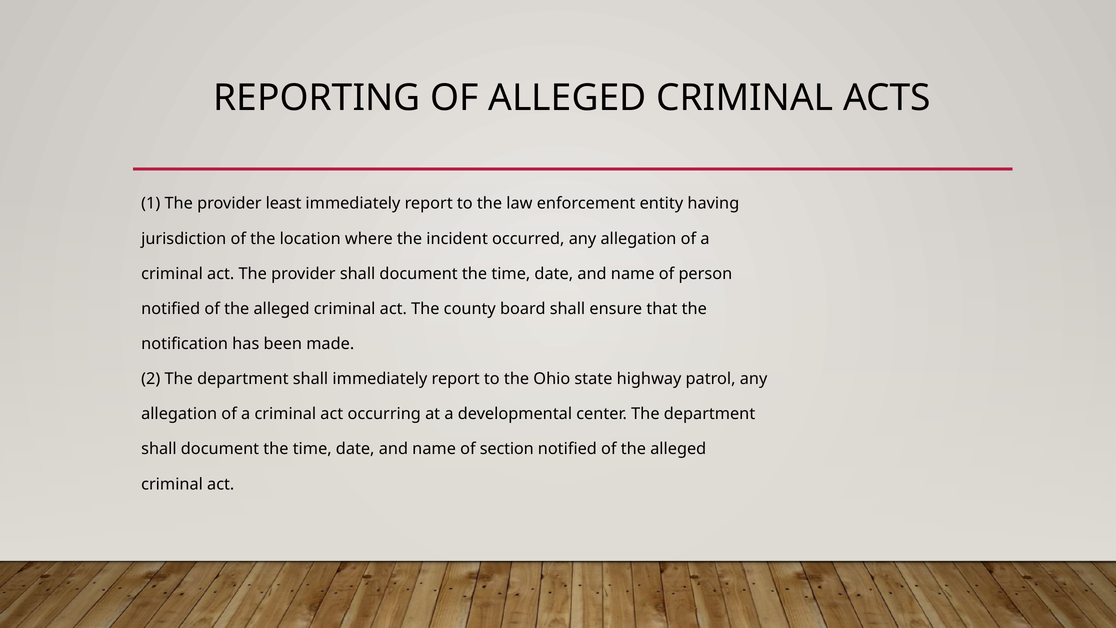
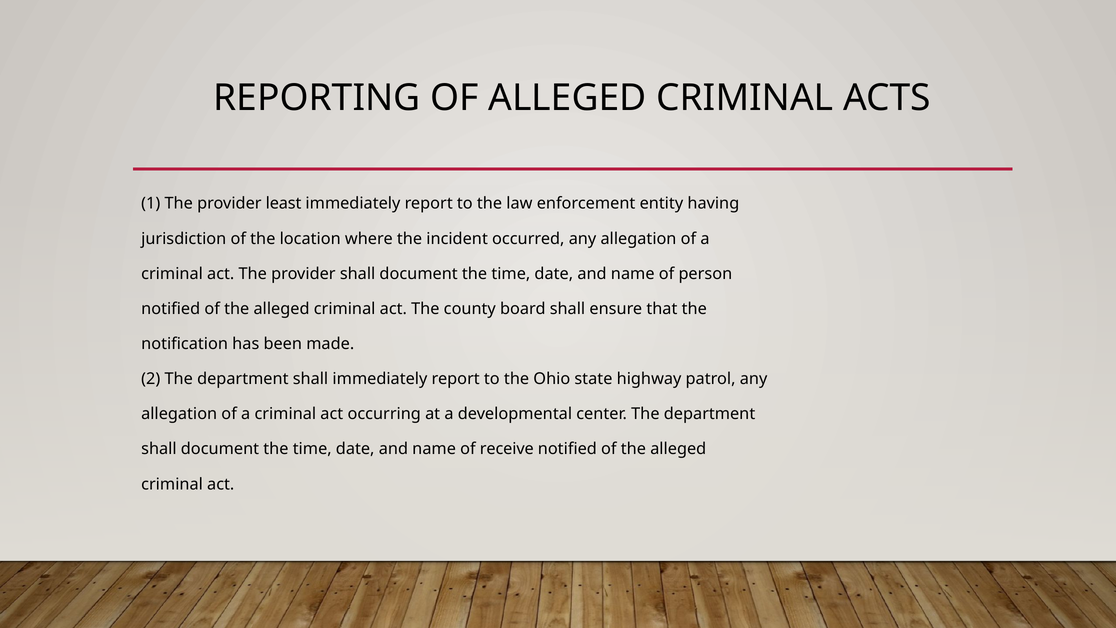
section: section -> receive (507, 449)
